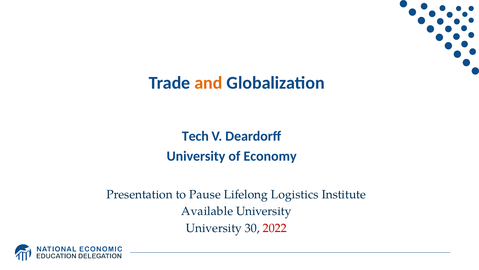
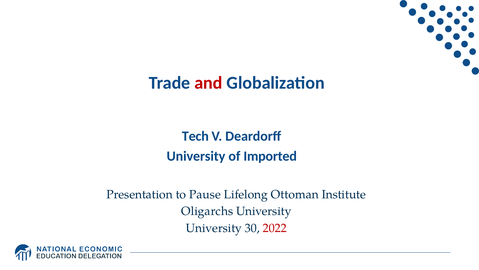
and colour: orange -> red (208, 83)
Economy: Economy -> Imported (270, 156)
Logistics: Logistics -> Ottoman (295, 194)
Available: Available -> Oligarchs (207, 211)
